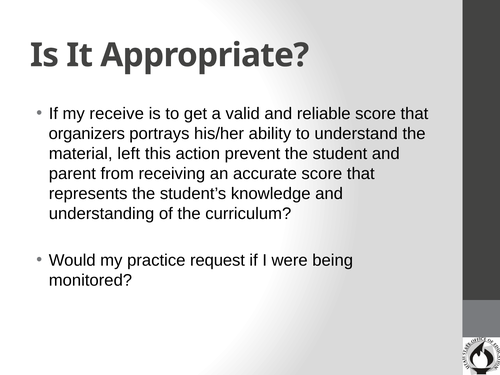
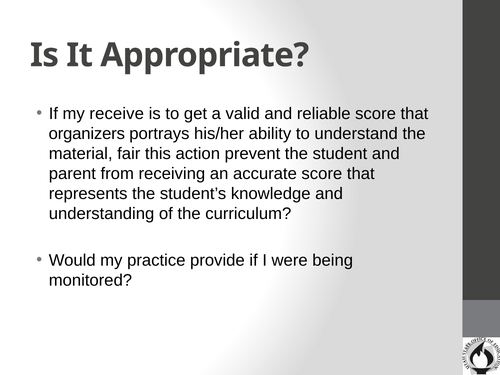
left: left -> fair (129, 154)
request: request -> provide (217, 260)
